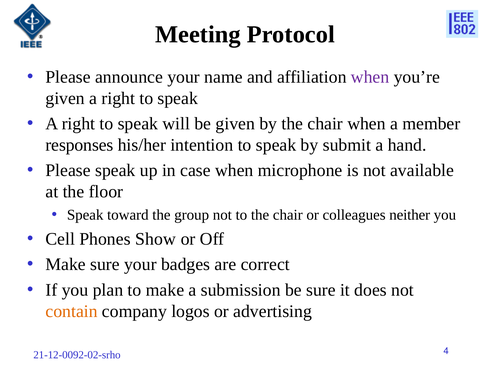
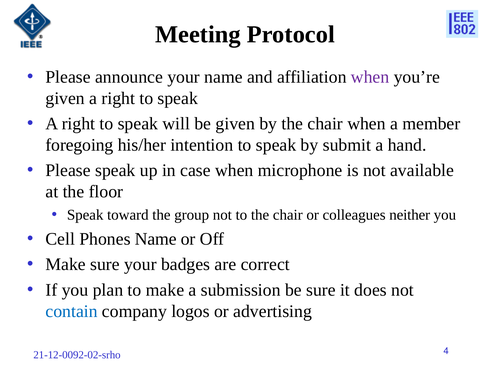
responses: responses -> foregoing (79, 145)
Phones Show: Show -> Name (156, 239)
contain colour: orange -> blue (72, 312)
